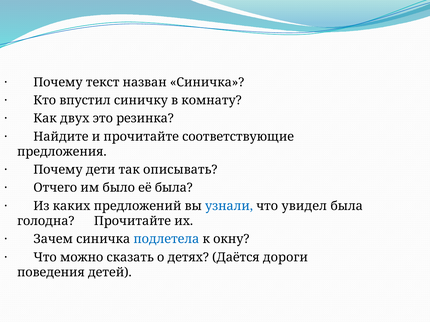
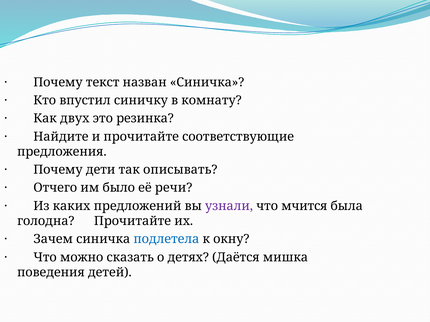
её была: была -> речи (174, 188)
узнали colour: blue -> purple (229, 206)
увидел: увидел -> мчится (304, 206)
дороги: дороги -> мишка (285, 258)
